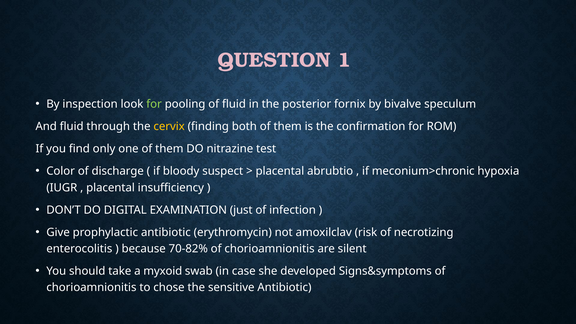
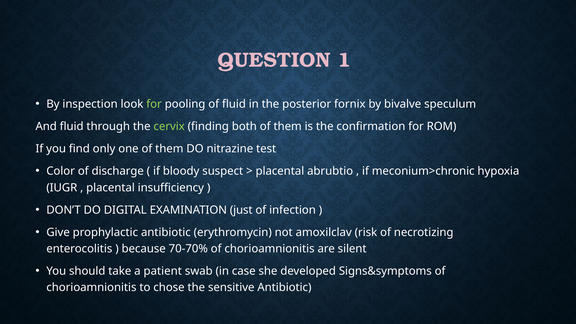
cervix colour: yellow -> light green (169, 126)
70-82%: 70-82% -> 70-70% (188, 249)
myxoid: myxoid -> patient (163, 271)
